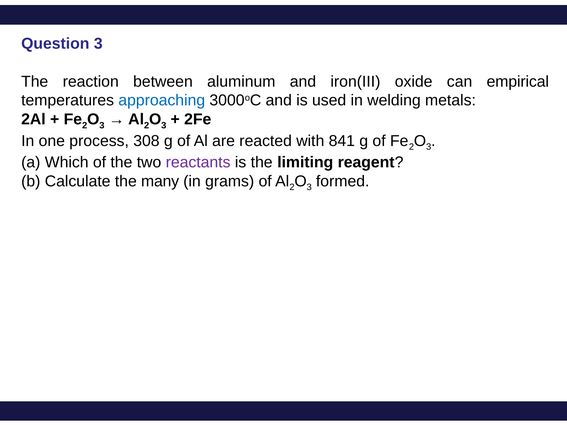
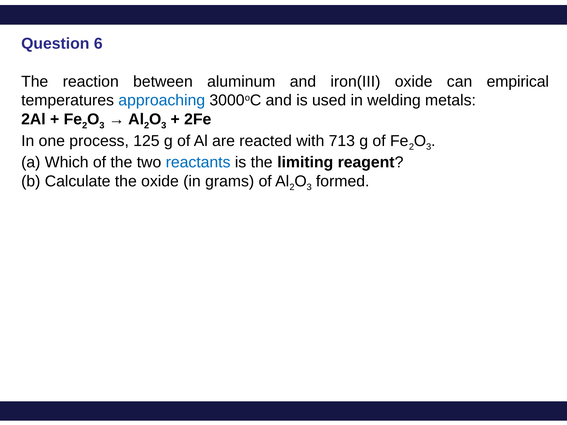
Question 3: 3 -> 6 (98, 44)
308: 308 -> 125 (146, 141)
841: 841 -> 713 (342, 141)
reactants colour: purple -> blue (198, 162)
the many: many -> oxide (160, 181)
